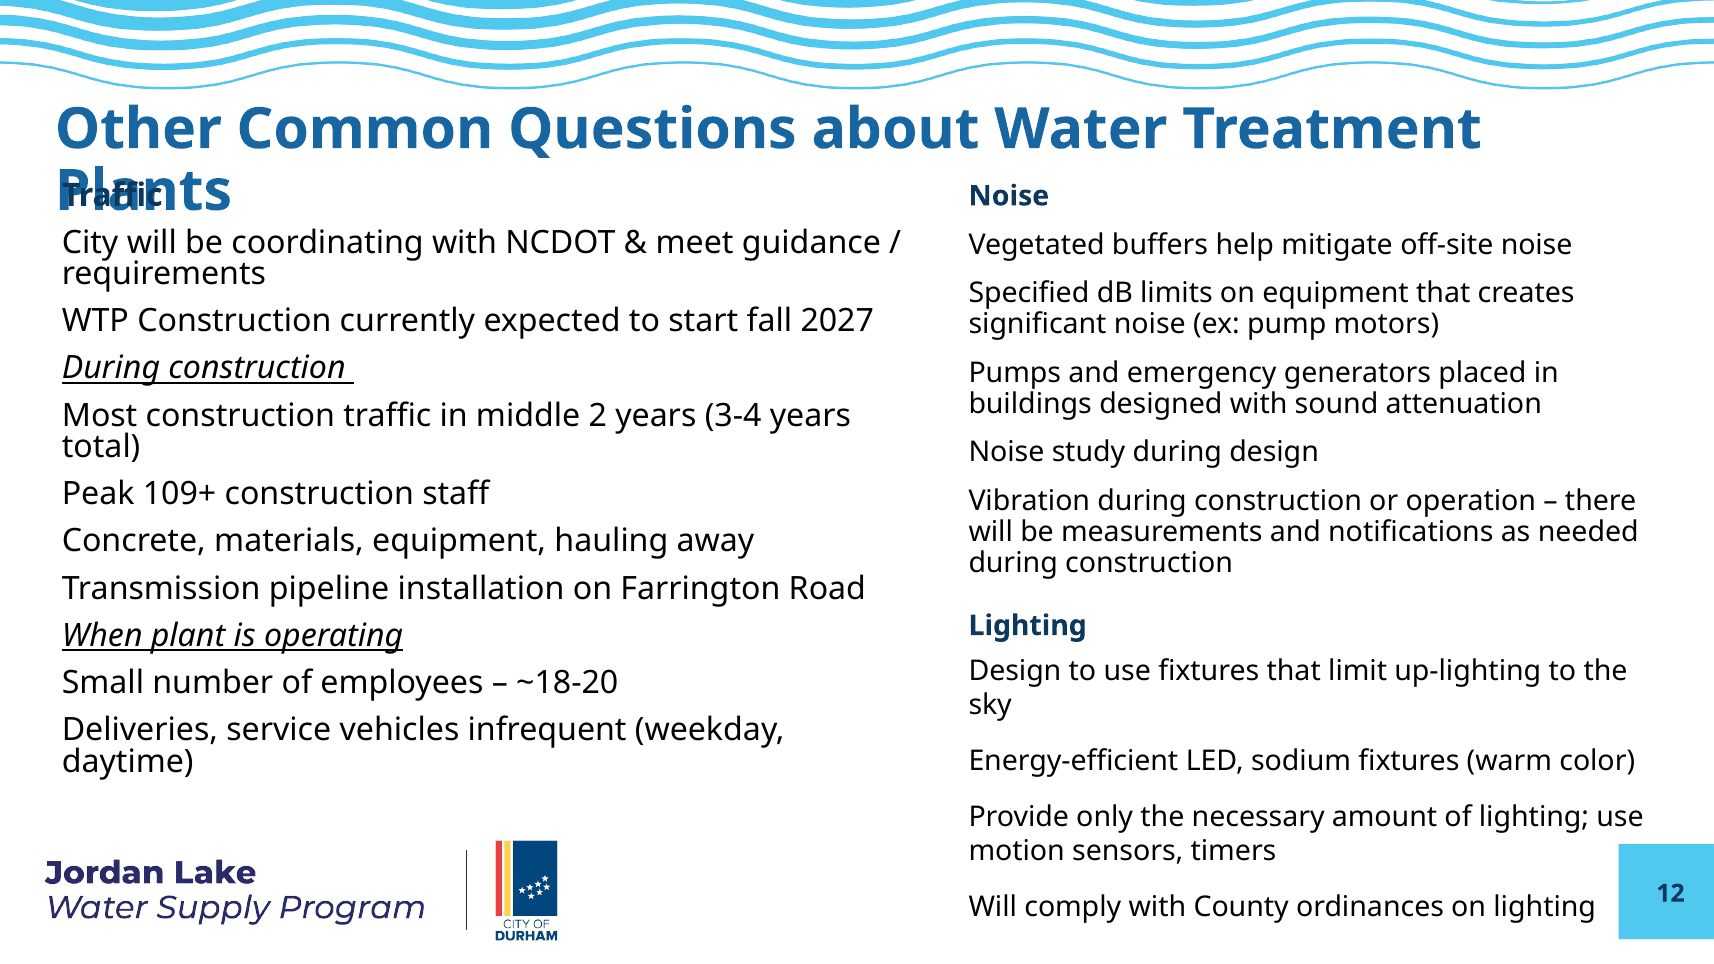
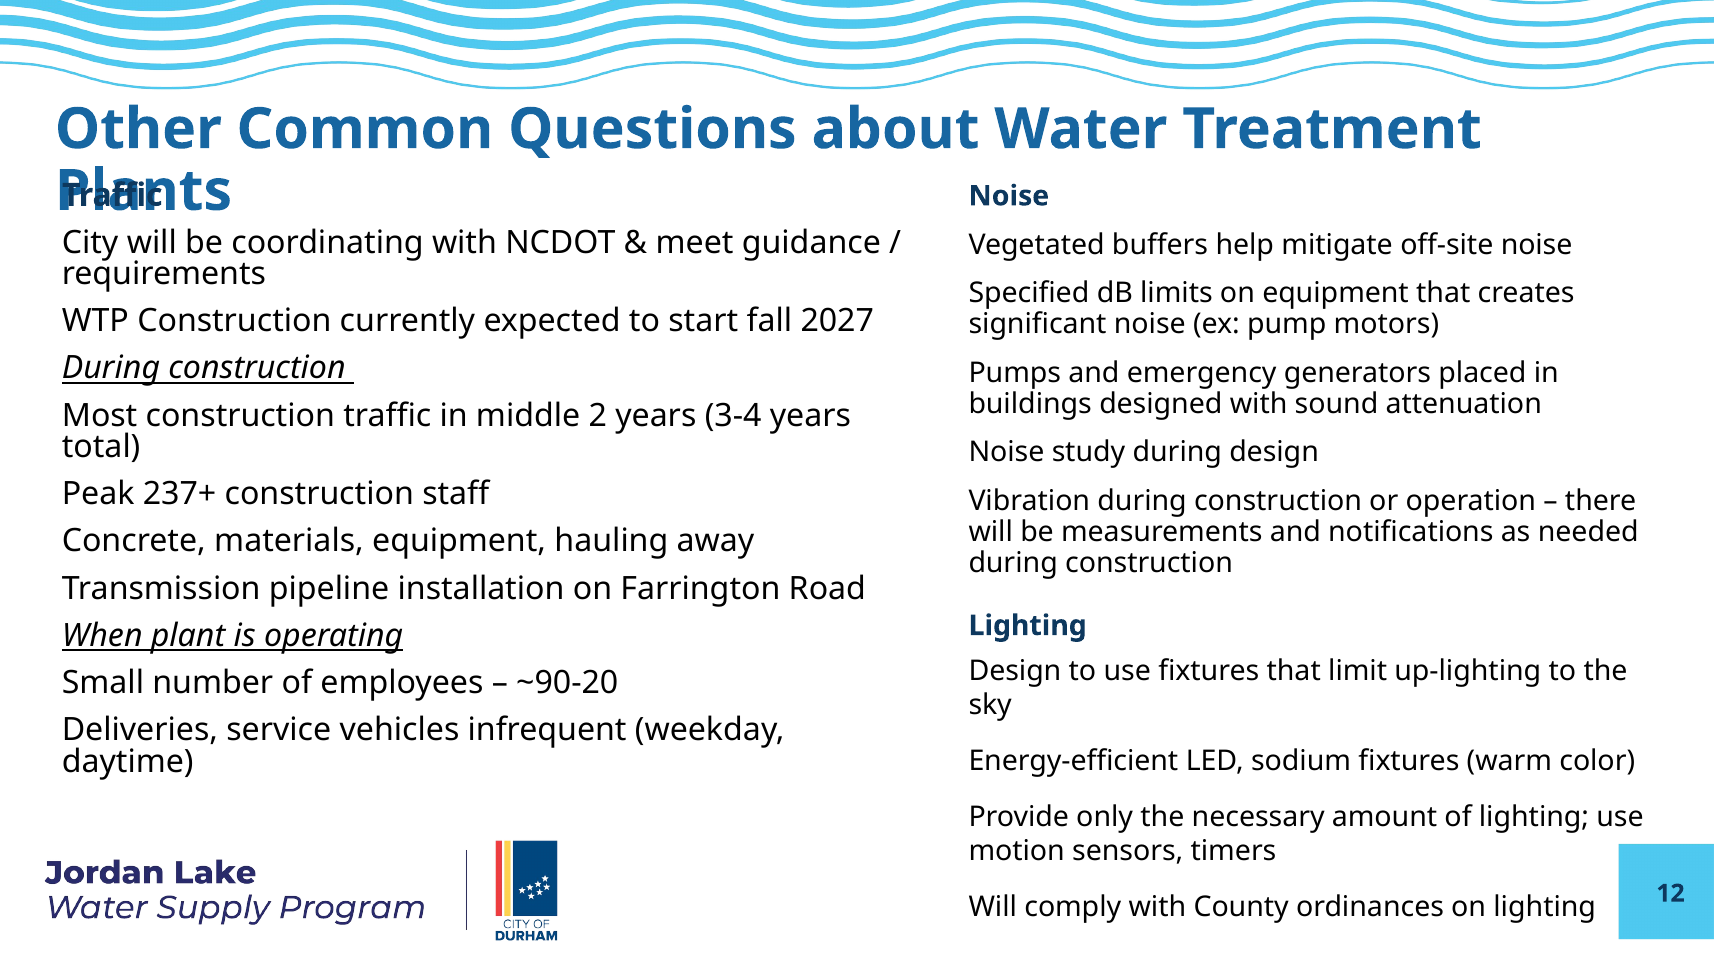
109+: 109+ -> 237+ (180, 494)
~18-20: ~18-20 -> ~90-20 (567, 683)
